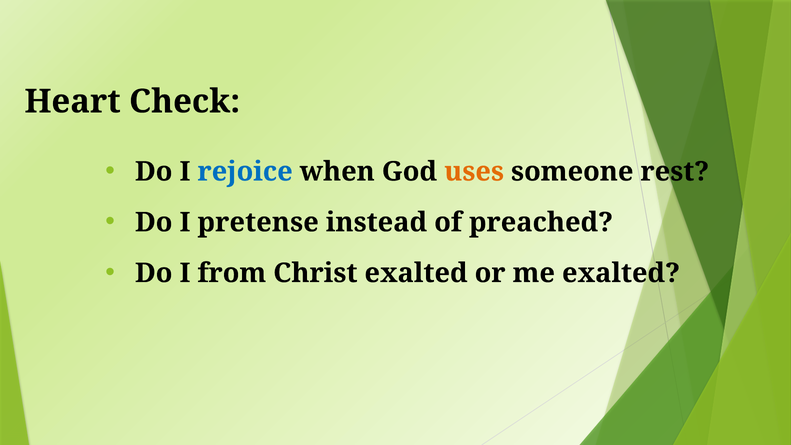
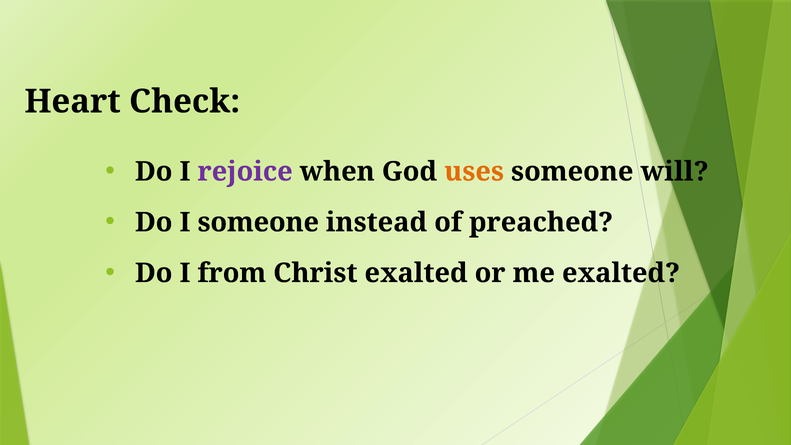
rejoice colour: blue -> purple (245, 172)
rest: rest -> will (675, 172)
I pretense: pretense -> someone (258, 222)
